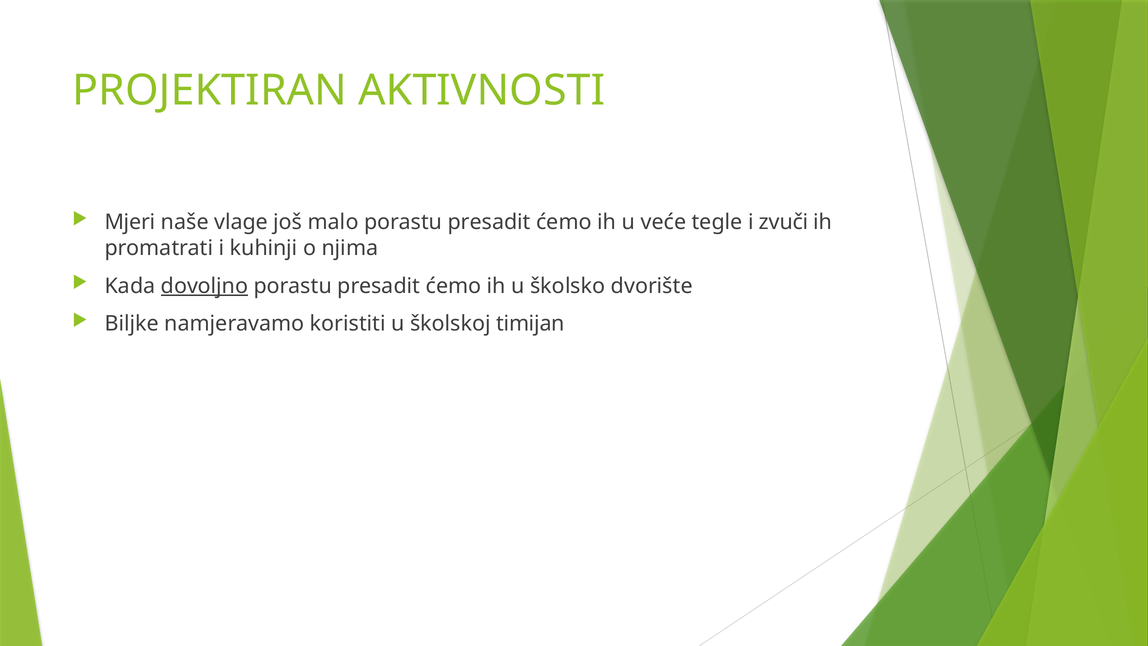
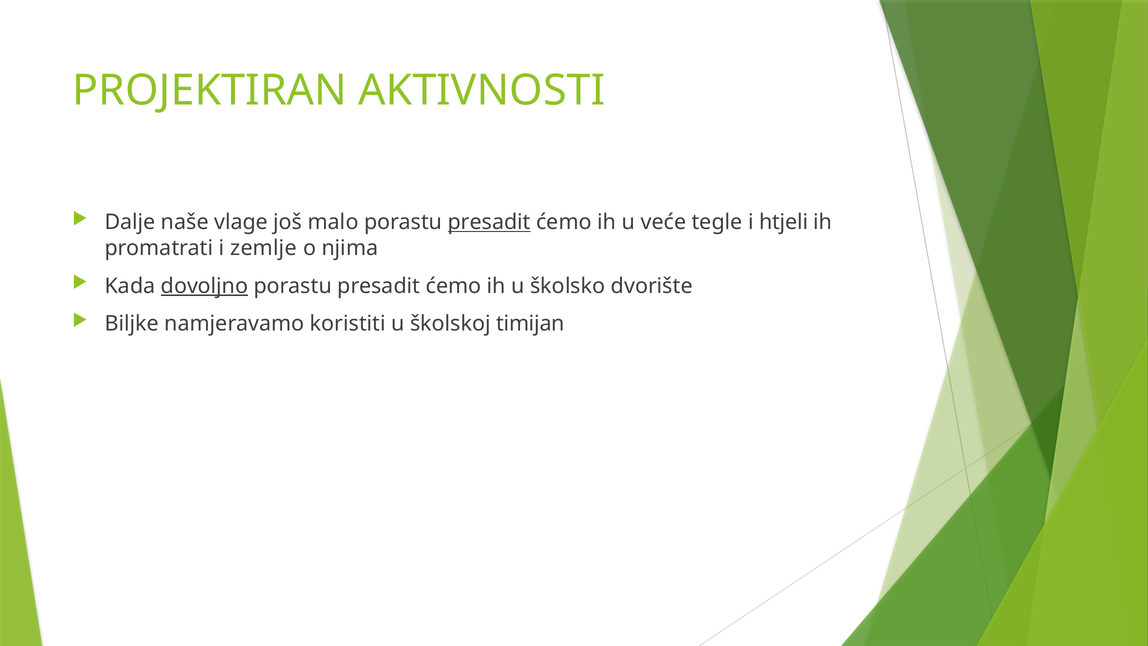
Mjeri: Mjeri -> Dalje (130, 222)
presadit underline: none -> present (489, 222)
zvuči: zvuči -> htjeli (784, 222)
kuhinji: kuhinji -> zemlje (264, 248)
